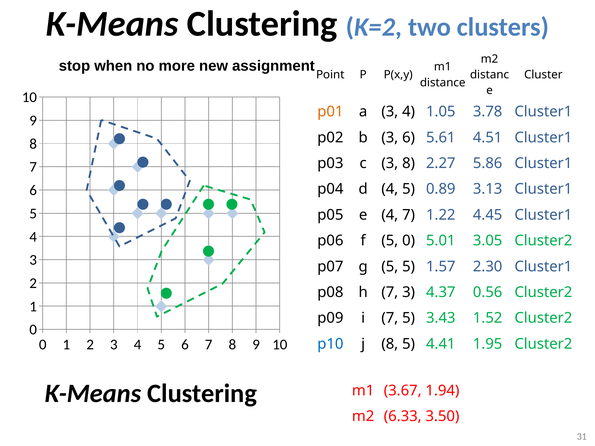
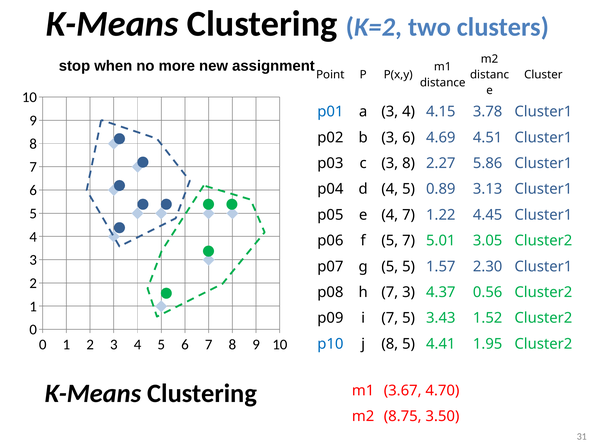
p01 colour: orange -> blue (330, 112)
1.05: 1.05 -> 4.15 (441, 112)
5.61: 5.61 -> 4.69 (441, 138)
5 0: 0 -> 7 (409, 241)
1.94: 1.94 -> 4.70 (442, 391)
6.33: 6.33 -> 8.75 (403, 417)
